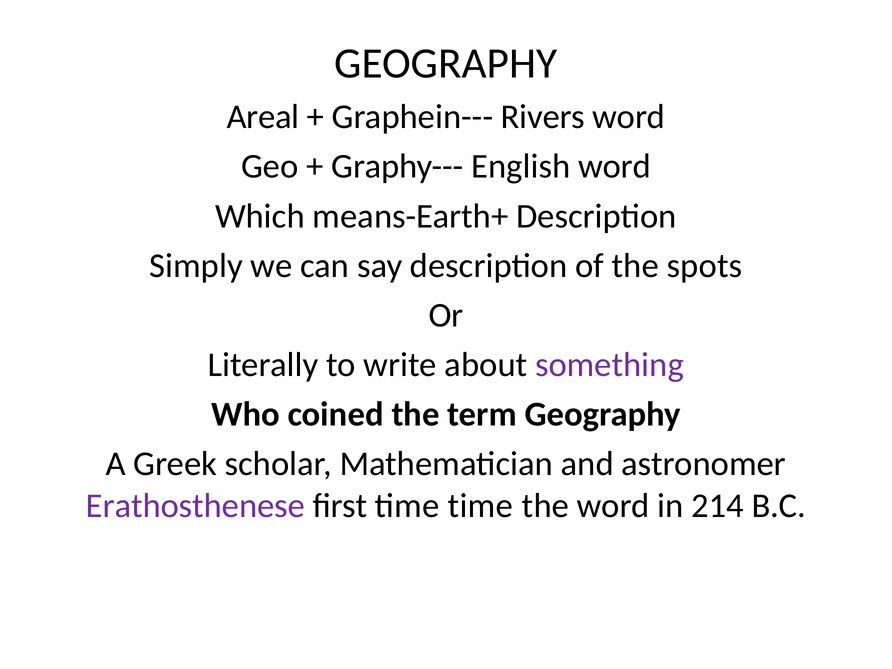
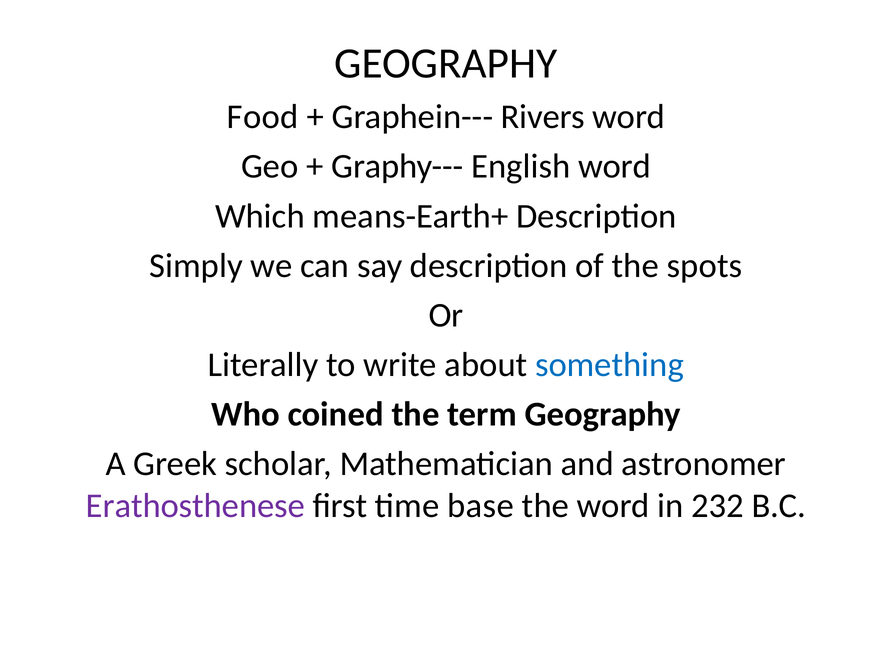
Areal: Areal -> Food (263, 117)
something colour: purple -> blue (609, 365)
time time: time -> base (480, 506)
214: 214 -> 232 (717, 506)
